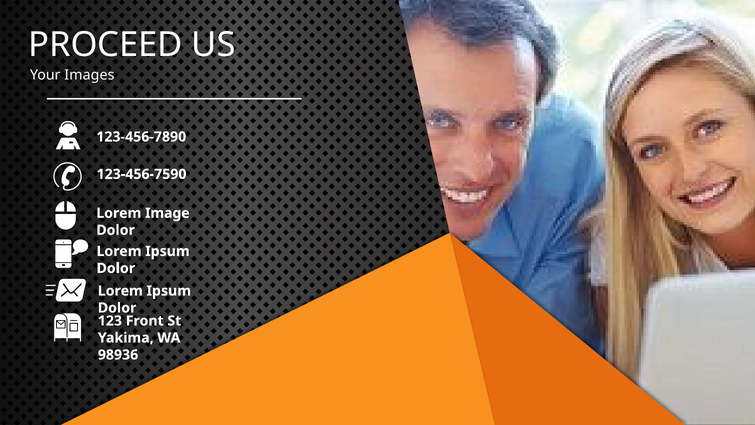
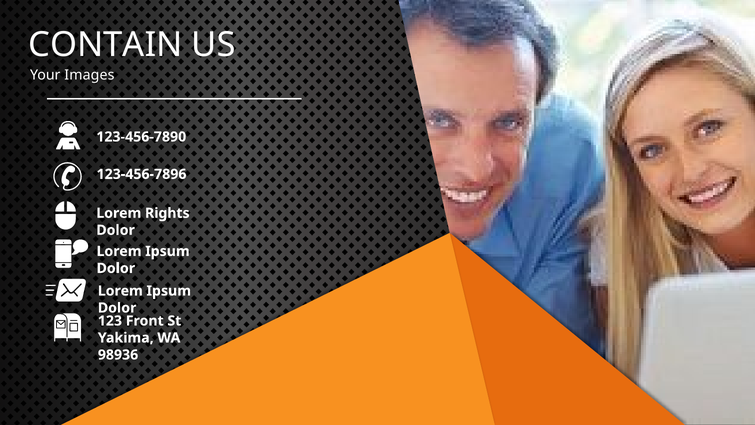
PROCEED: PROCEED -> CONTAIN (105, 45)
123-456-7590: 123-456-7590 -> 123-456-7896 (142, 174)
Image: Image -> Rights (167, 213)
